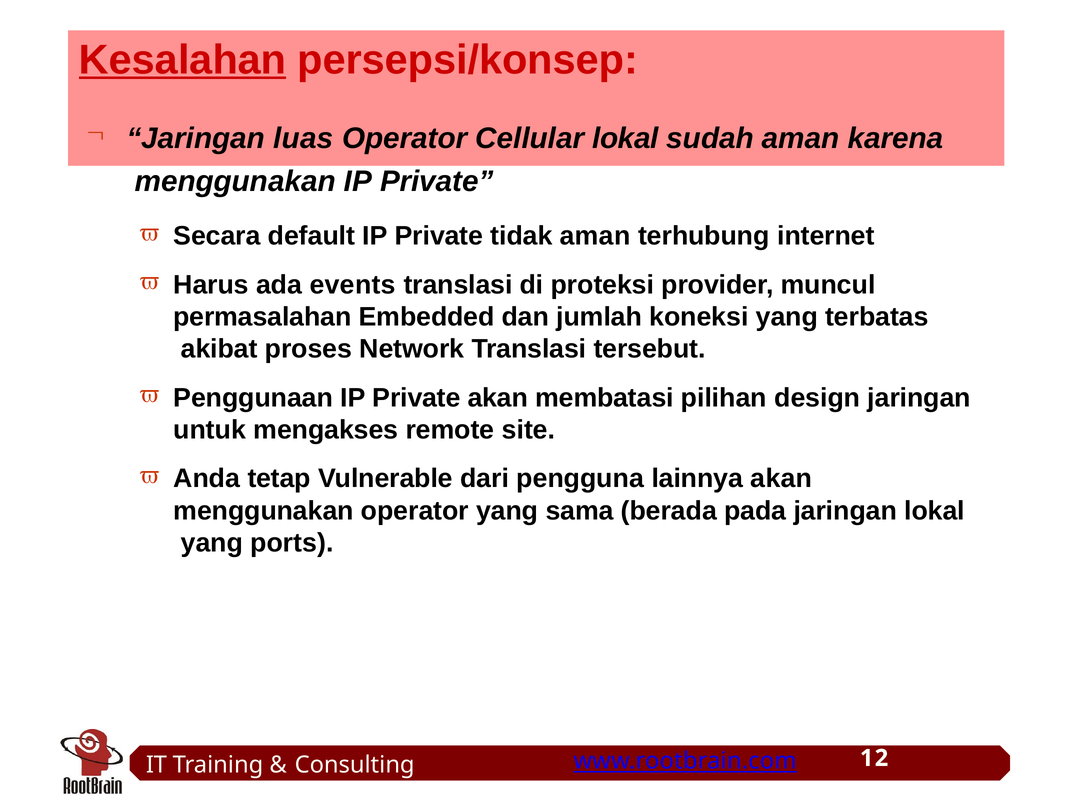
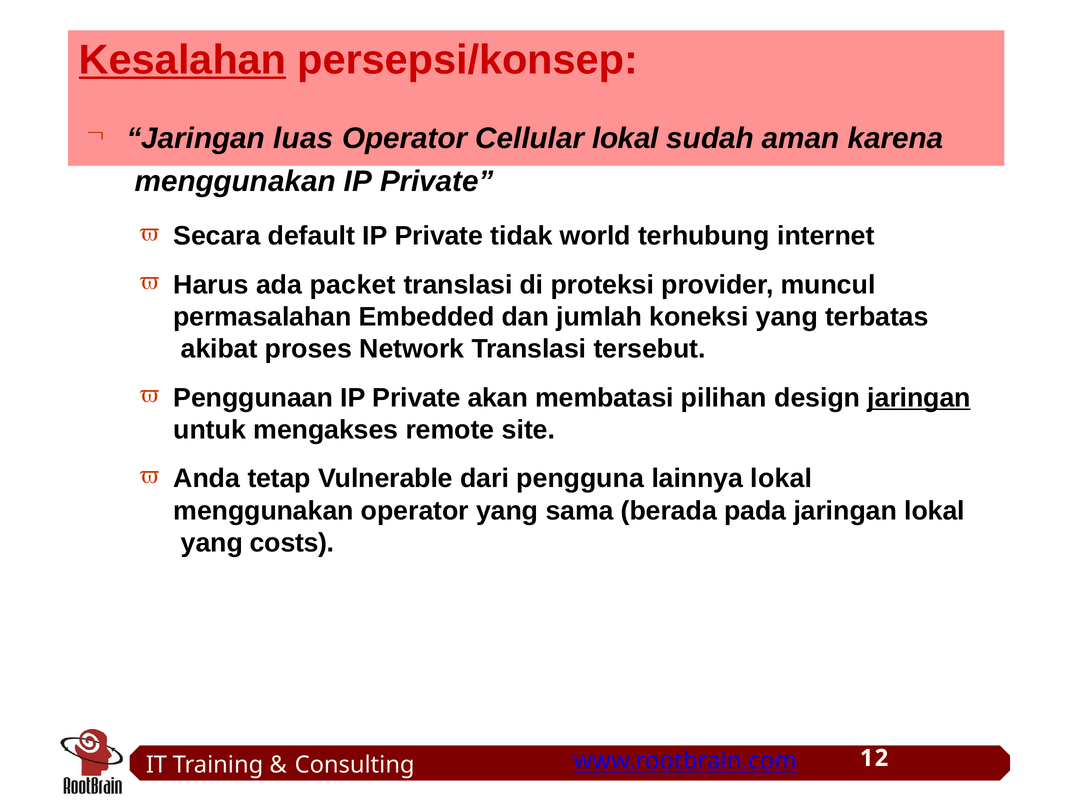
tidak aman: aman -> world (595, 236)
events: events -> packet (353, 285)
jaringan underline: none -> present (919, 398)
lainnya akan: akan -> lokal (781, 479)
ports: ports -> costs (292, 543)
